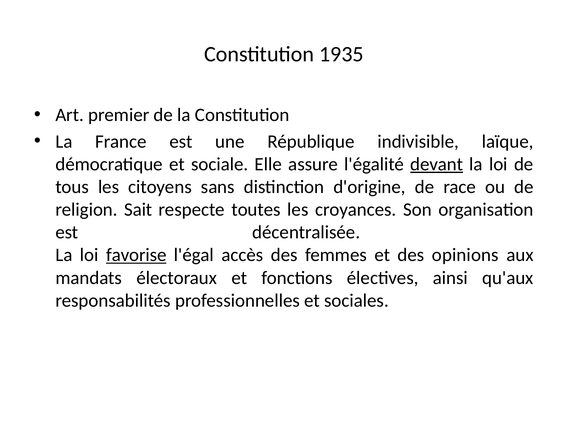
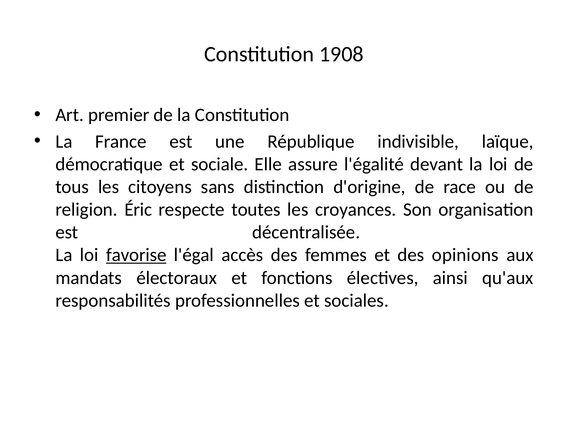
1935: 1935 -> 1908 (341, 54)
devant underline: present -> none (437, 164)
Sait: Sait -> Éric (138, 210)
